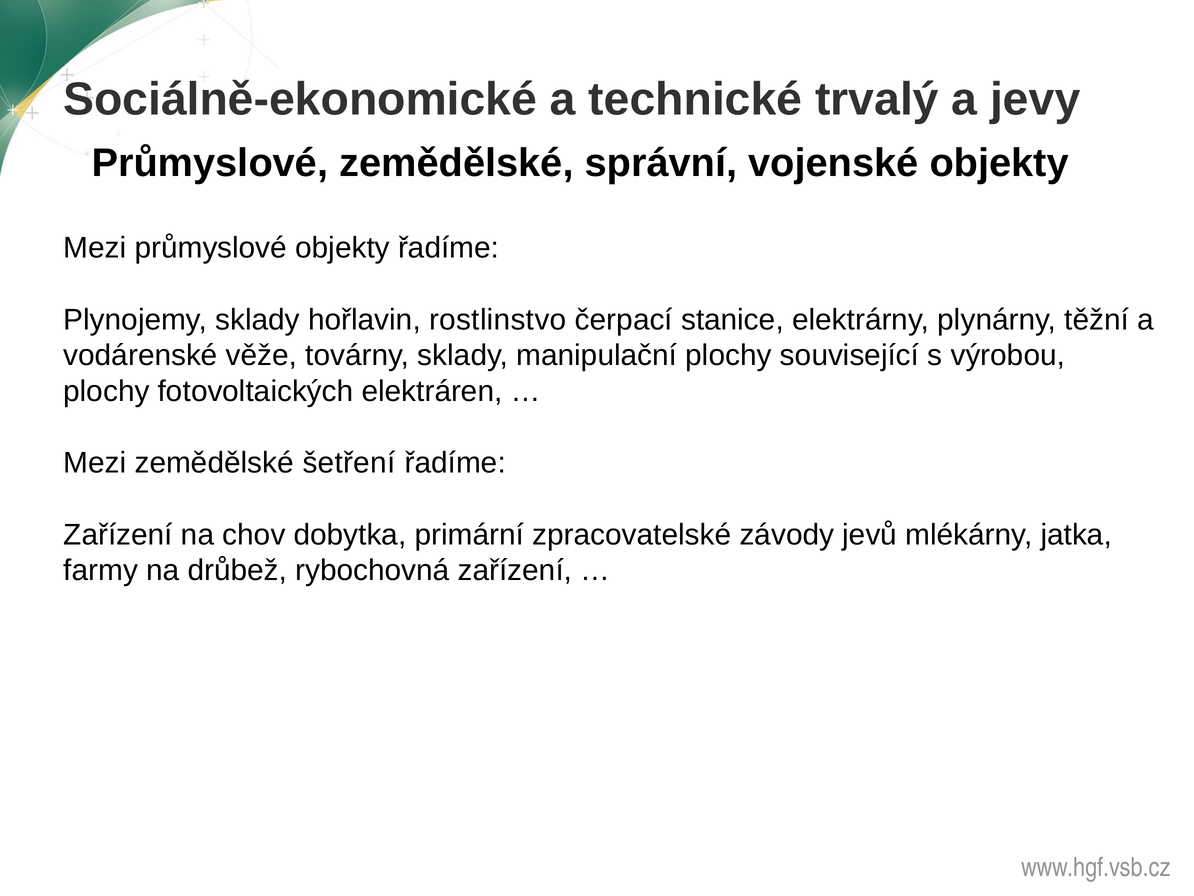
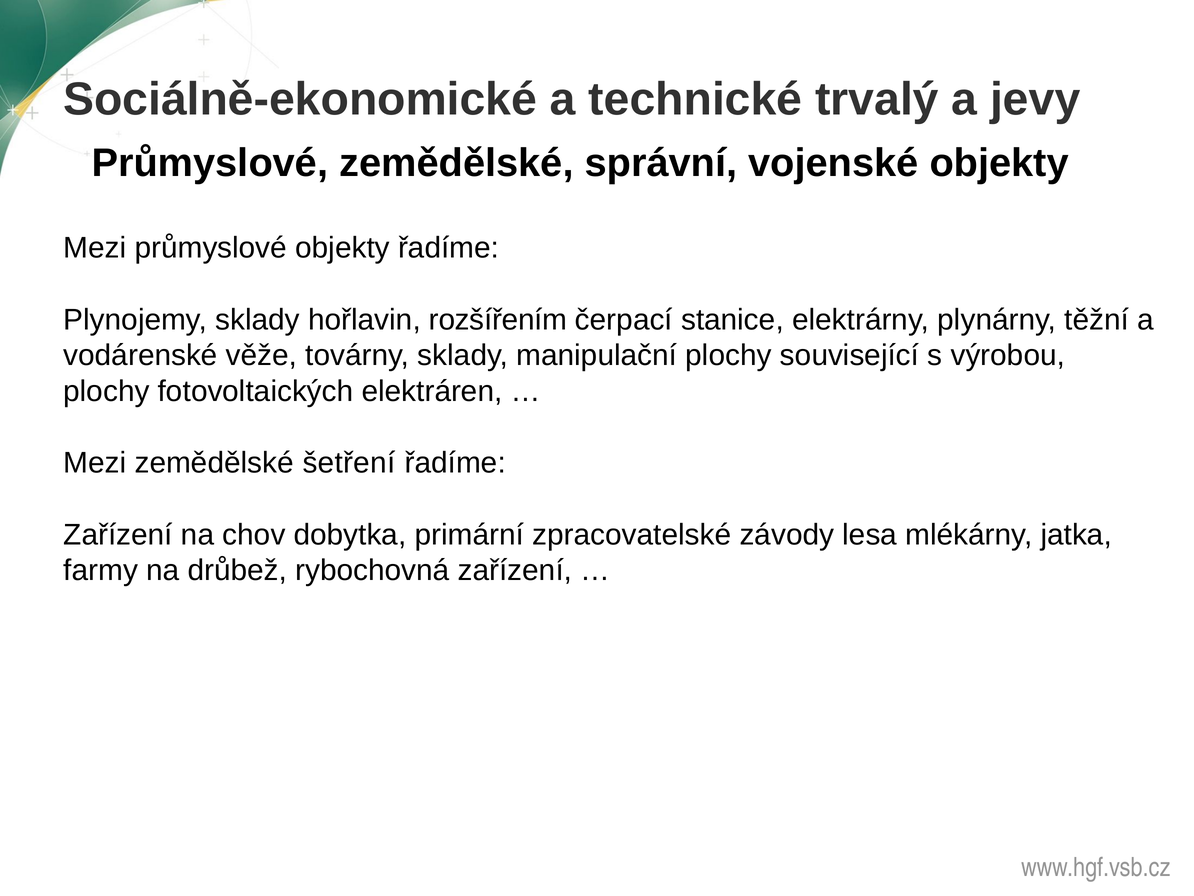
rostlinstvo: rostlinstvo -> rozšířením (498, 320)
jevů: jevů -> lesa (870, 534)
